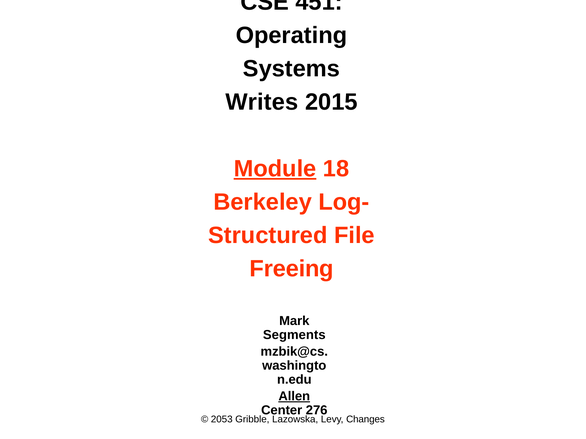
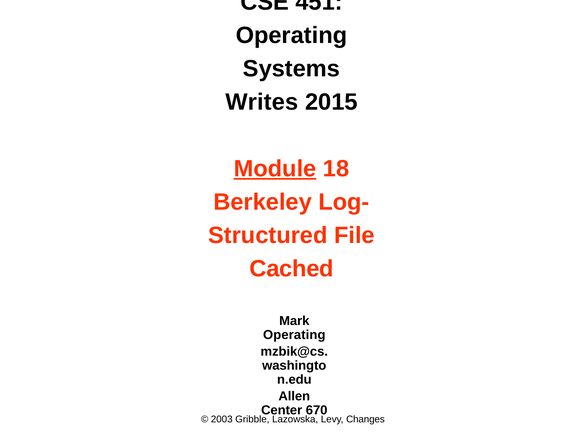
Freeing: Freeing -> Cached (292, 269)
Segments: Segments -> Operating (294, 335)
Allen underline: present -> none (294, 397)
276: 276 -> 670 (317, 411)
2053: 2053 -> 2003 (222, 420)
